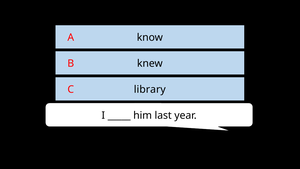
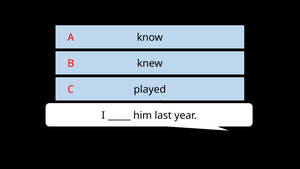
library: library -> played (150, 89)
